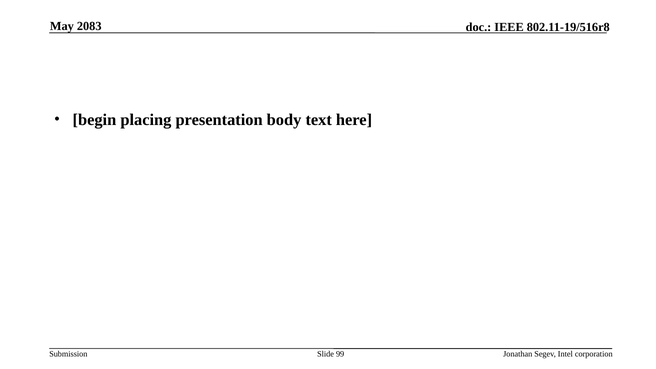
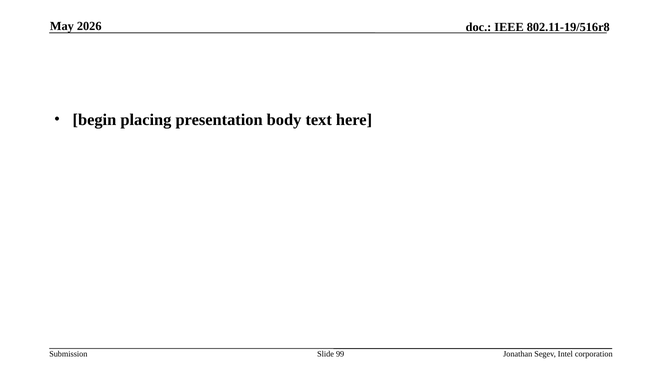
2083: 2083 -> 2026 (89, 26)
